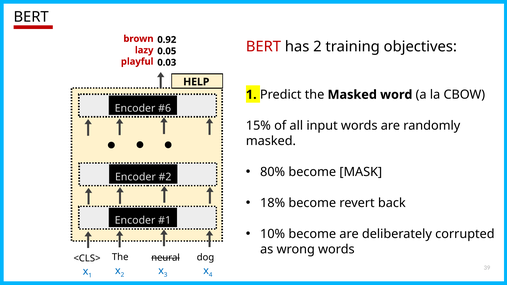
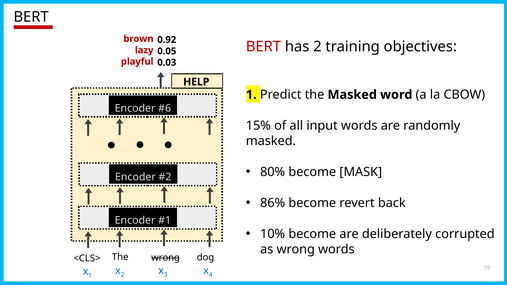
18%: 18% -> 86% (273, 203)
<CLS> neural: neural -> wrong (166, 258)
